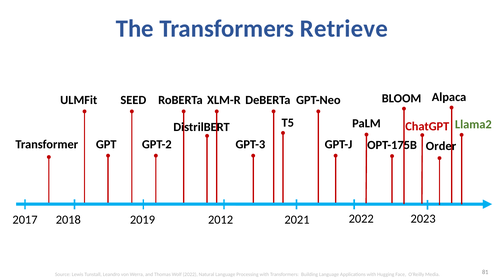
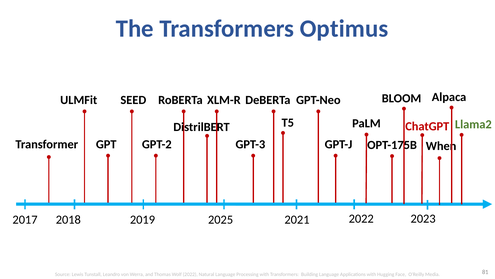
Retrieve: Retrieve -> Optimus (344, 28)
Order: Order -> When (441, 146)
2012: 2012 -> 2025 (221, 219)
